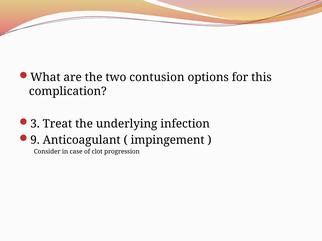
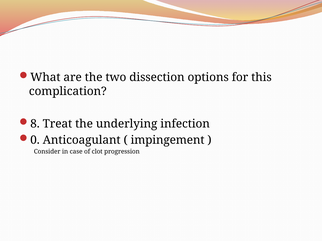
contusion: contusion -> dissection (157, 78)
3: 3 -> 8 (35, 124)
9: 9 -> 0 (35, 140)
